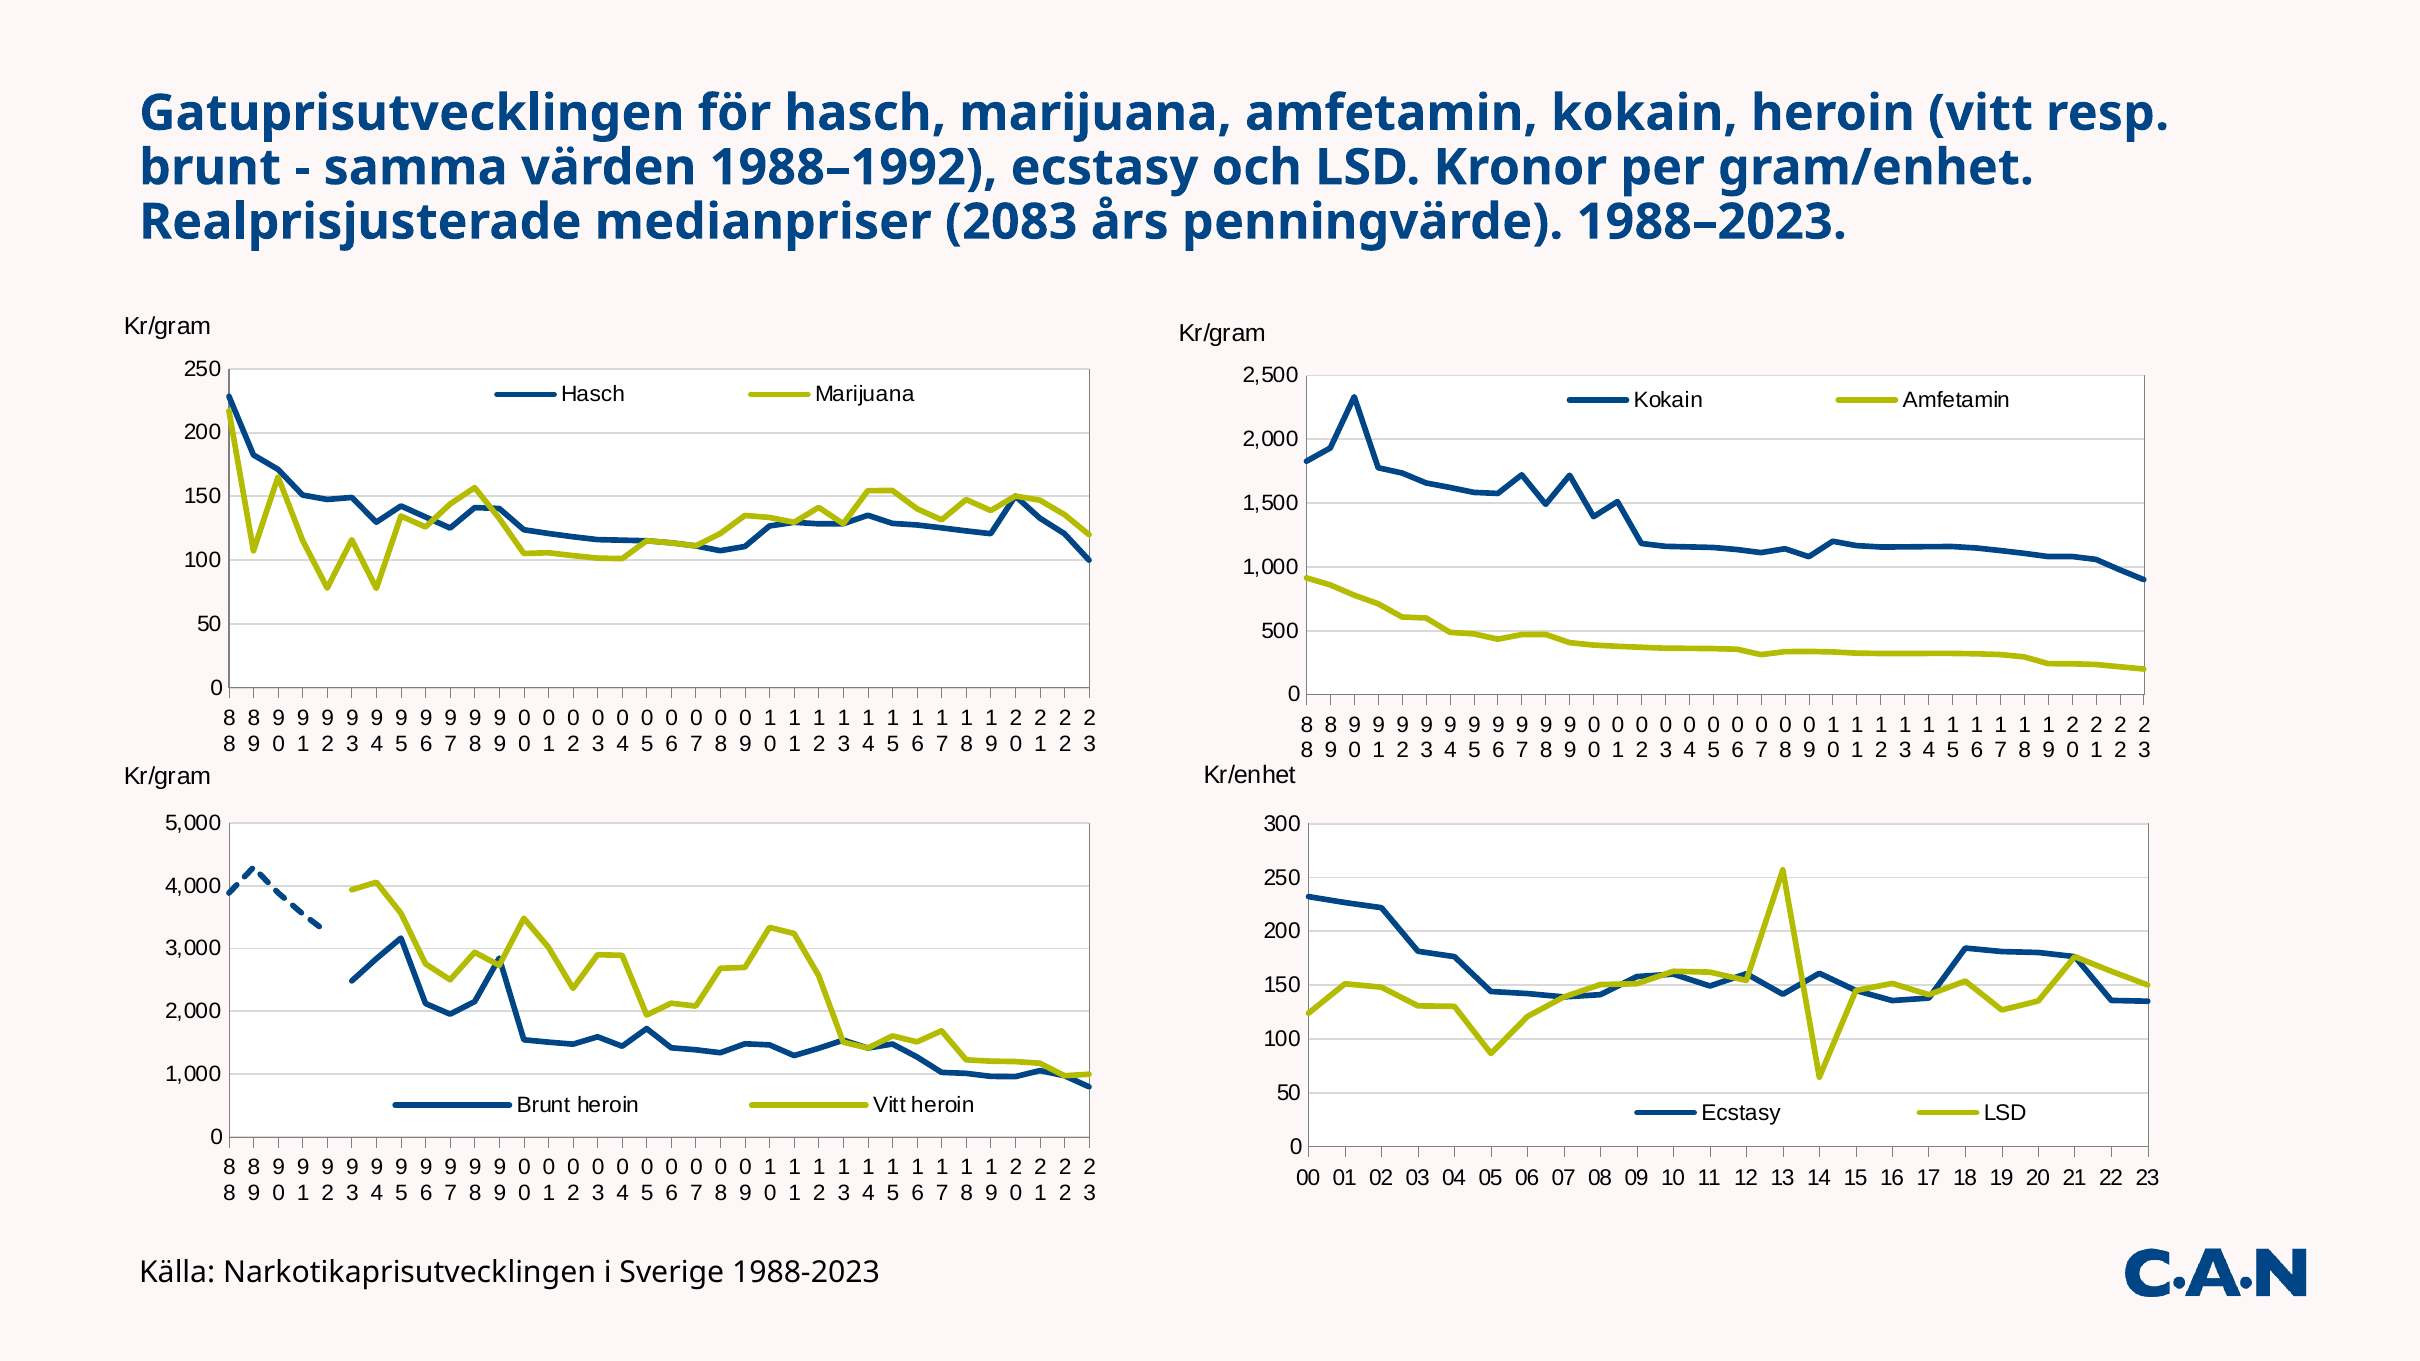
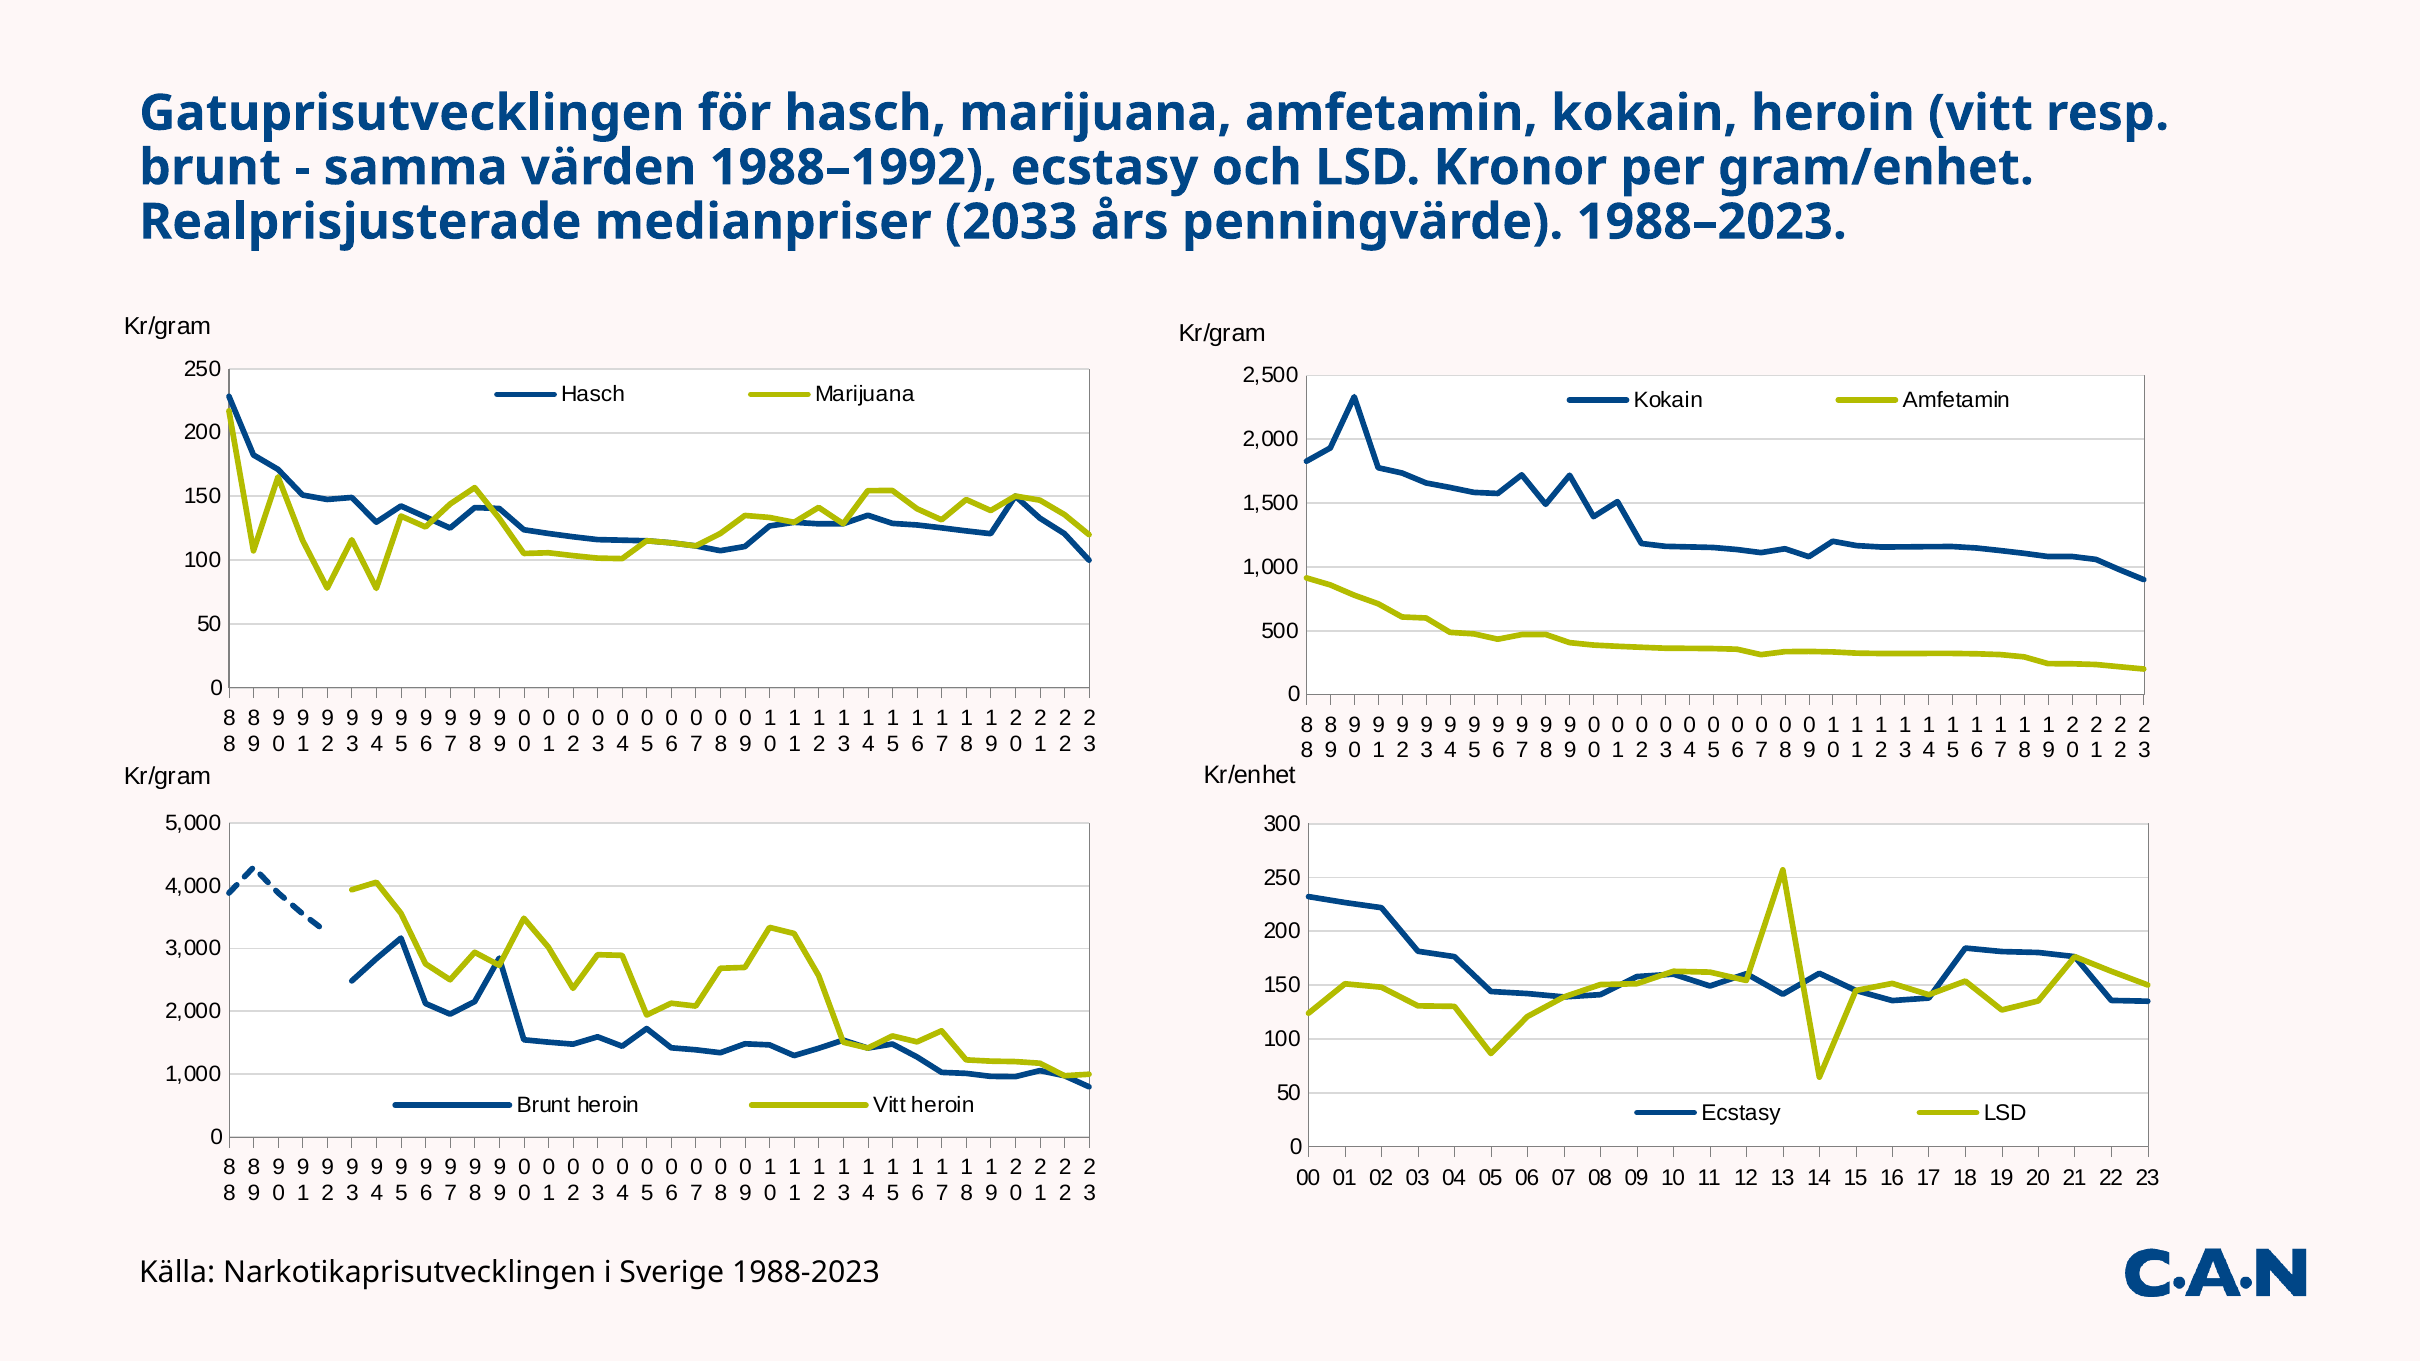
2083: 2083 -> 2033 (1011, 222)
